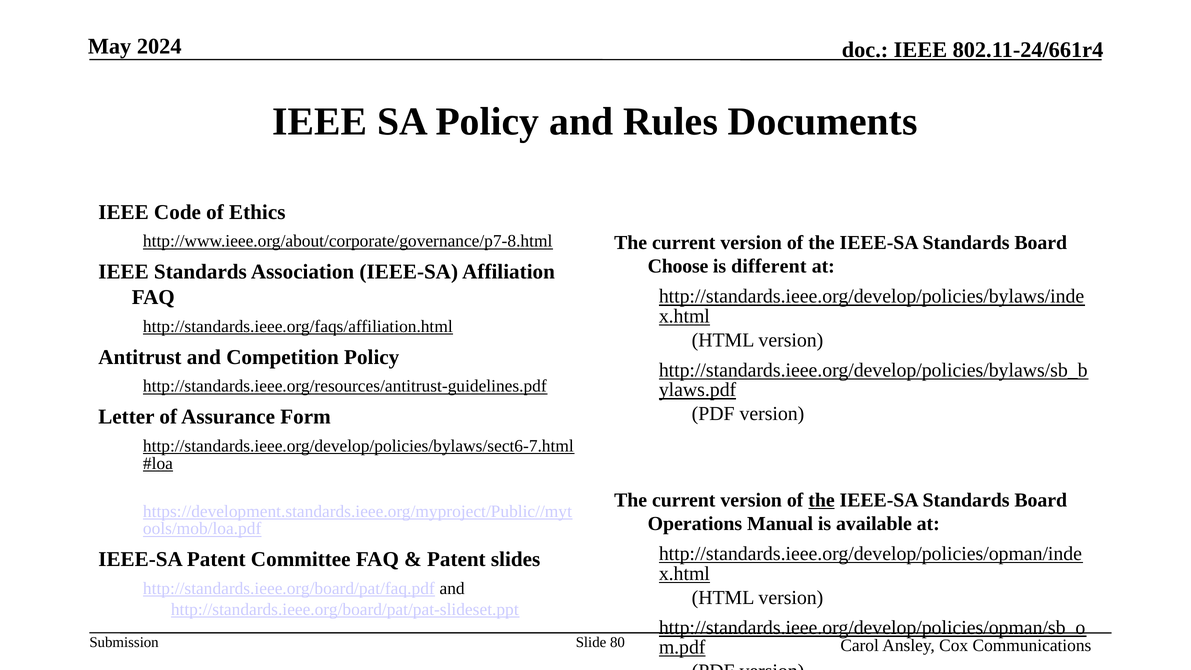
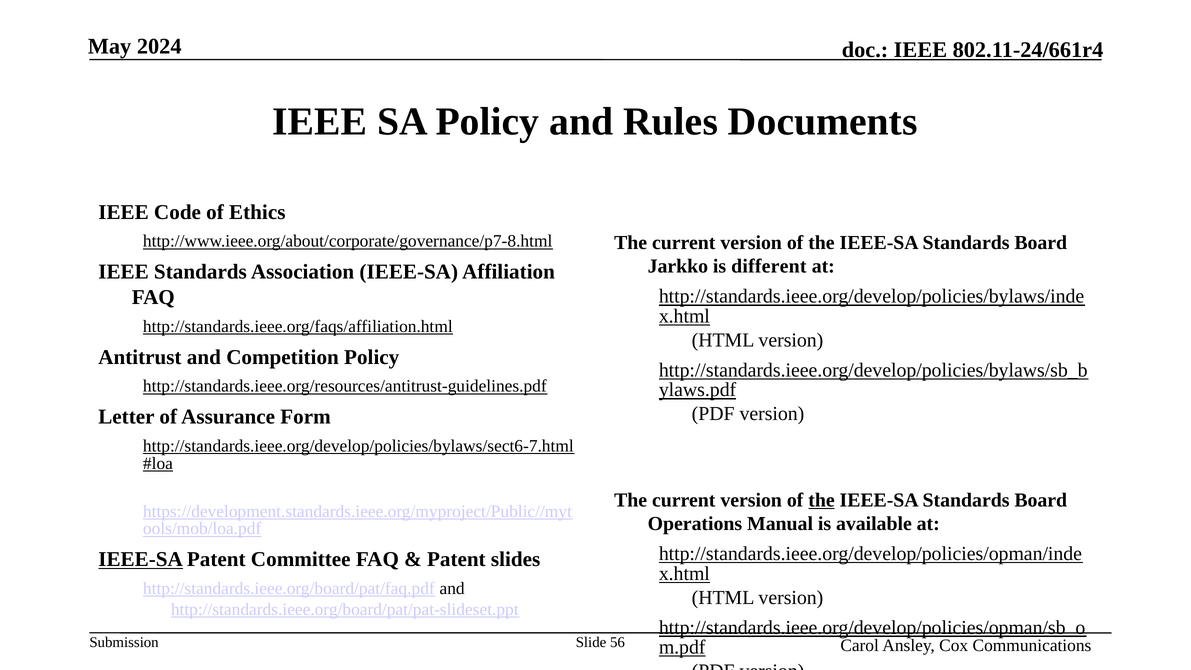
Choose: Choose -> Jarkko (678, 266)
IEEE-SA underline: none -> present (141, 559)
80: 80 -> 56 (617, 643)
